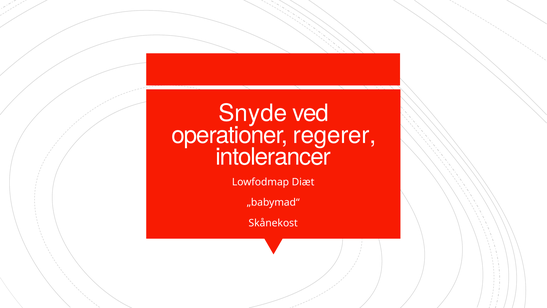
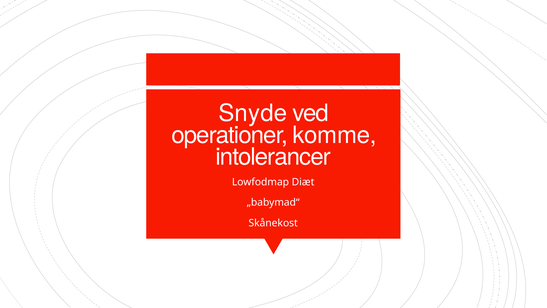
regerer: regerer -> komme (334, 135)
